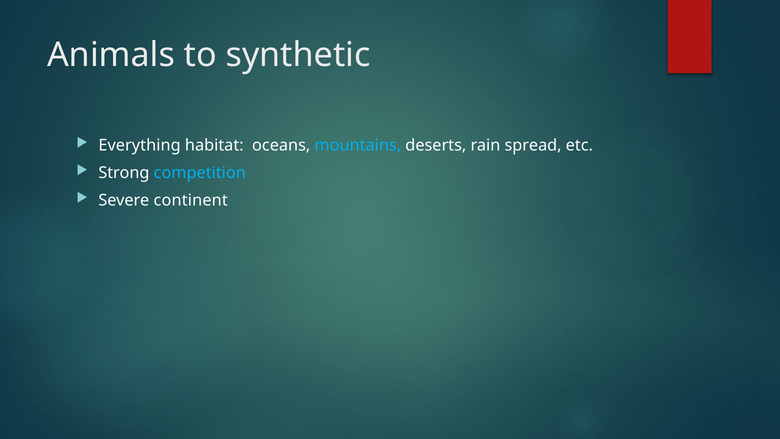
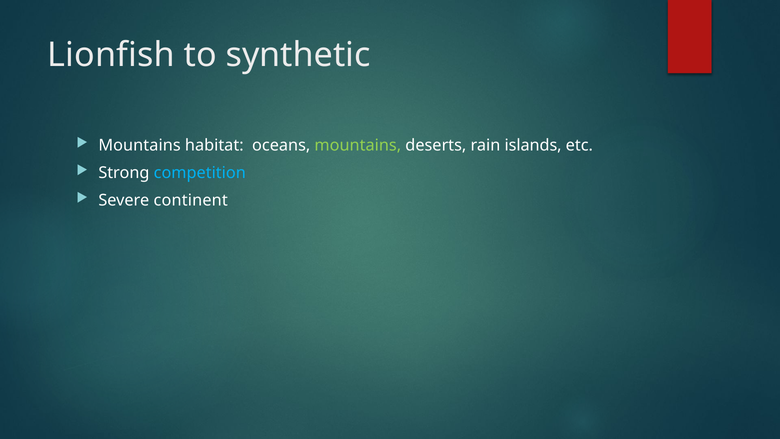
Animals: Animals -> Lionfish (111, 55)
Everything: Everything -> Mountains (140, 145)
mountains colour: light blue -> light green (358, 145)
spread: spread -> islands (533, 145)
